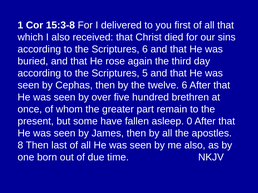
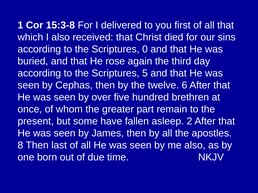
Scriptures 6: 6 -> 0 (145, 49)
0: 0 -> 2 (189, 122)
